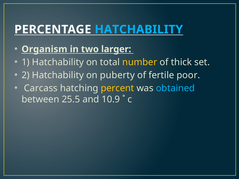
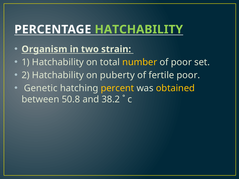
HATCHABILITY colour: light blue -> light green (139, 30)
larger: larger -> strain (116, 49)
of thick: thick -> poor (181, 62)
Carcass: Carcass -> Genetic (41, 88)
obtained colour: light blue -> yellow (175, 88)
25.5: 25.5 -> 50.8 (71, 99)
10.9: 10.9 -> 38.2 (111, 99)
